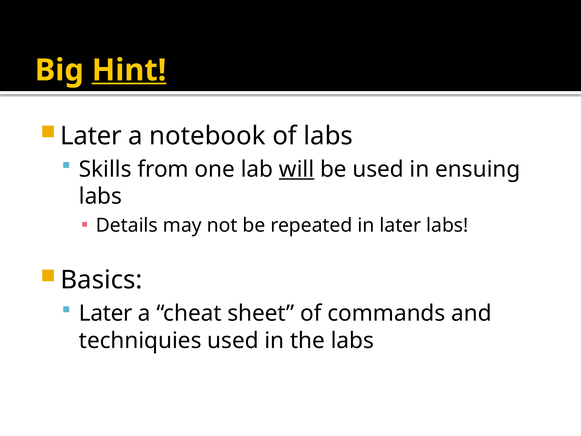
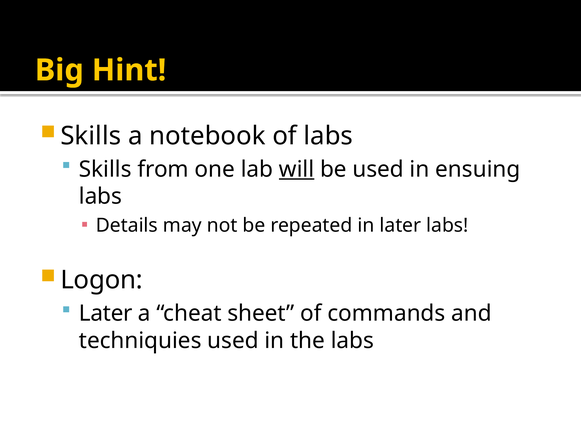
Hint underline: present -> none (129, 70)
Later: Later -> Skills (91, 136)
Basics: Basics -> Logon (102, 280)
